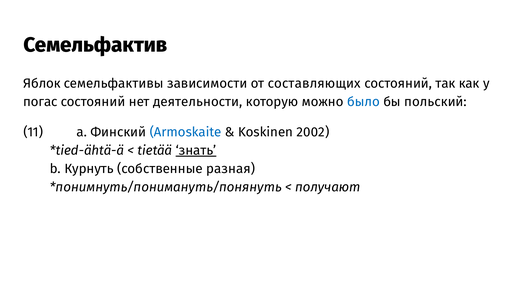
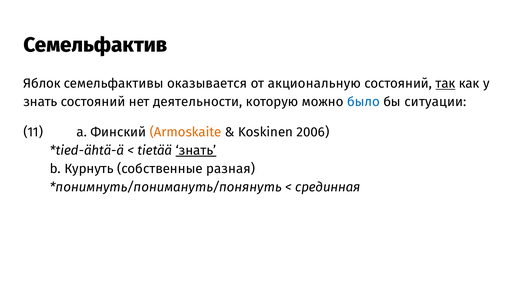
зависимости: зависимости -> оказывается (207, 84)
составляющих: составляющих -> акциональную (314, 84)
так underline: none -> present (445, 84)
погас: погас -> знать (40, 102)
польский: польский -> ситуации (435, 102)
Armoskaite colour: blue -> orange (186, 132)
2002: 2002 -> 2006 (313, 132)
получают: получают -> срединная (328, 187)
